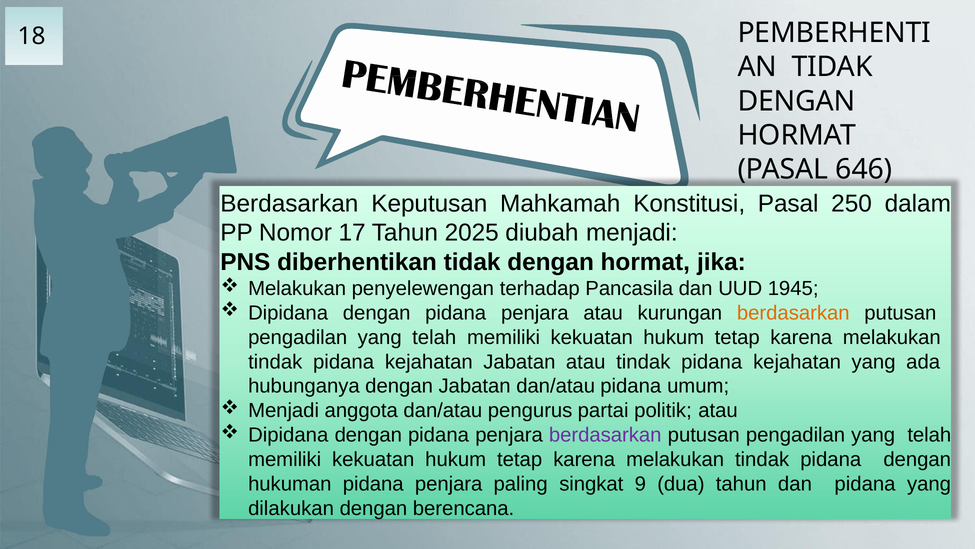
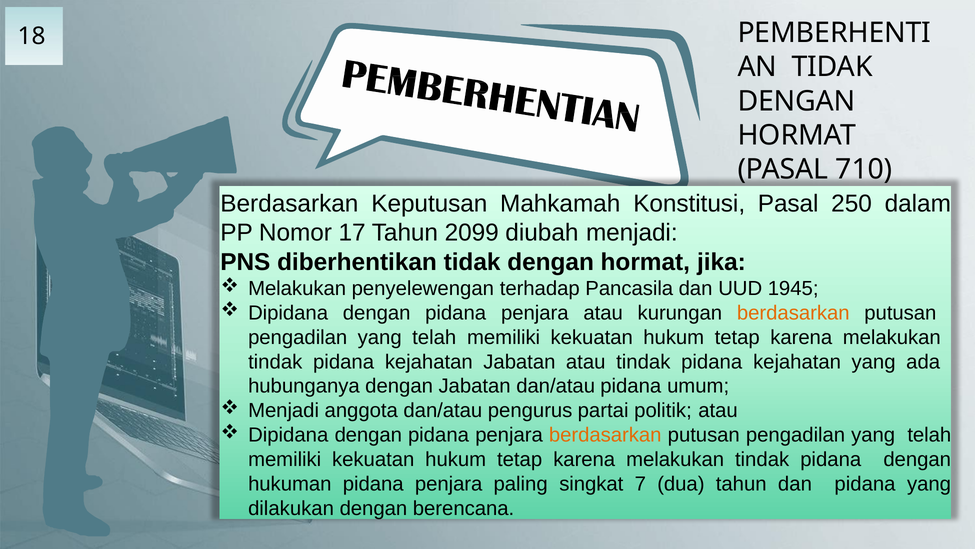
646: 646 -> 710 (864, 169)
2025: 2025 -> 2099 (472, 233)
berdasarkan colour: purple -> orange (605, 435)
9: 9 -> 7 (640, 483)
